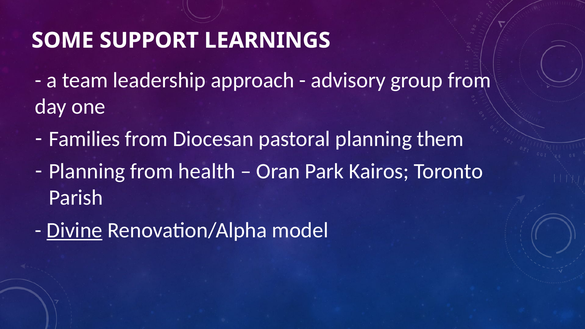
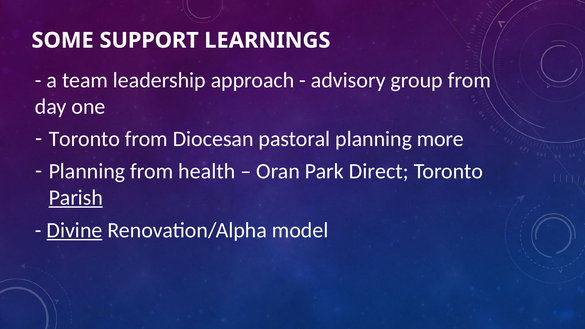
Families: Families -> Toronto (84, 139)
them: them -> more (440, 139)
Kairos: Kairos -> Direct (379, 171)
Parish underline: none -> present (76, 198)
